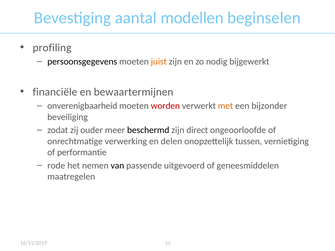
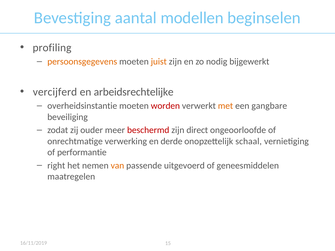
persoonsgegevens colour: black -> orange (82, 62)
financiële: financiële -> vercijferd (55, 92)
bewaartermijnen: bewaartermijnen -> arbeidsrechtelijke (134, 92)
onverenigbaarheid: onverenigbaarheid -> overheidsinstantie (82, 106)
bijzonder: bijzonder -> gangbare (269, 106)
beschermd colour: black -> red (148, 130)
delen: delen -> derde (172, 141)
tussen: tussen -> schaal (249, 141)
rode: rode -> right (56, 166)
van colour: black -> orange (117, 166)
